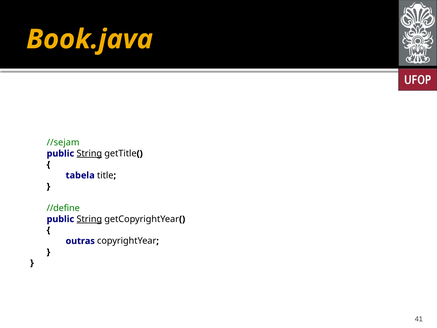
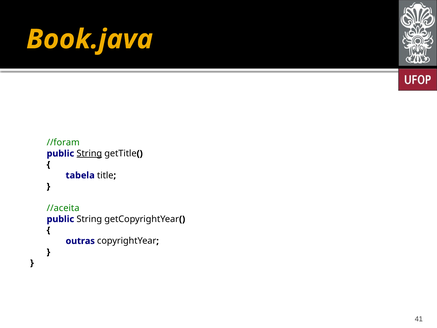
//sejam: //sejam -> //foram (63, 142)
//define: //define -> //aceita (63, 208)
String underline: present -> none (89, 219)
